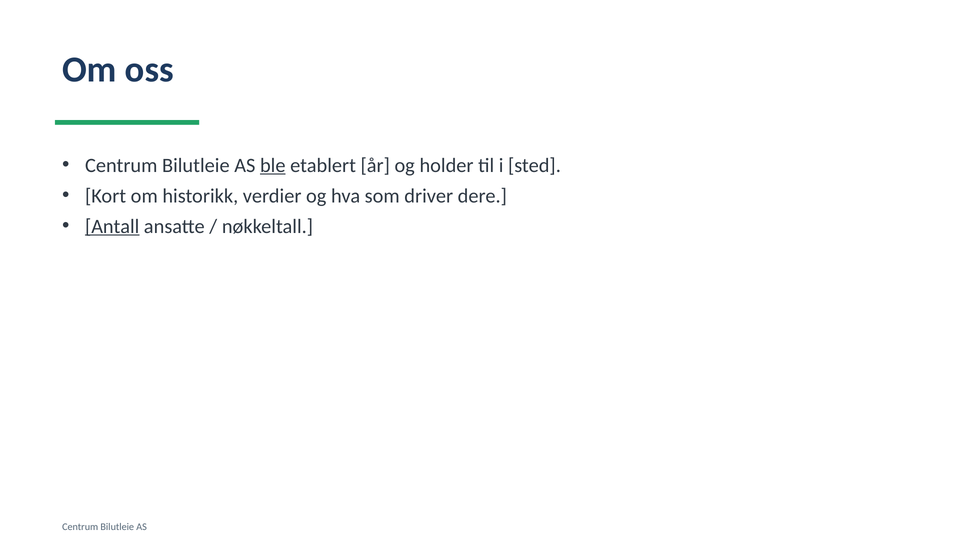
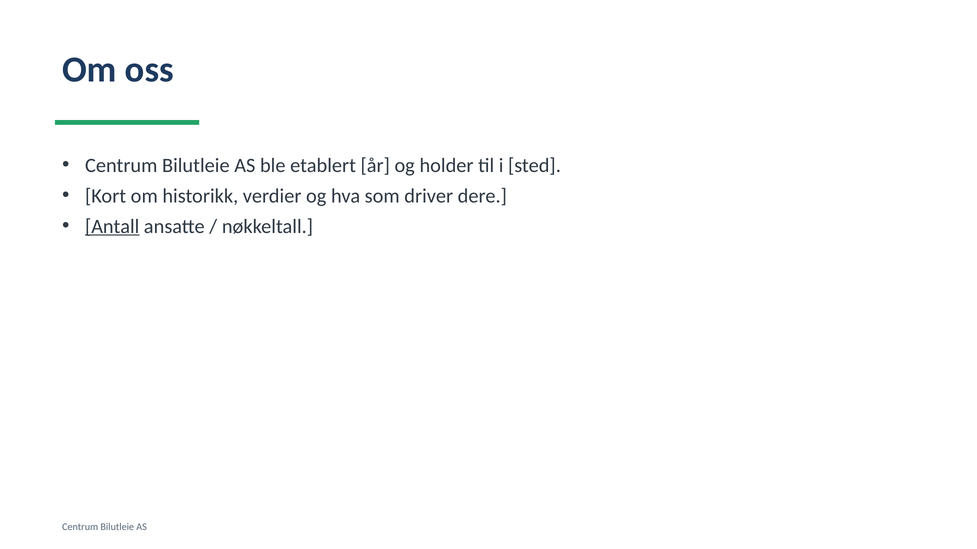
ble underline: present -> none (273, 165)
